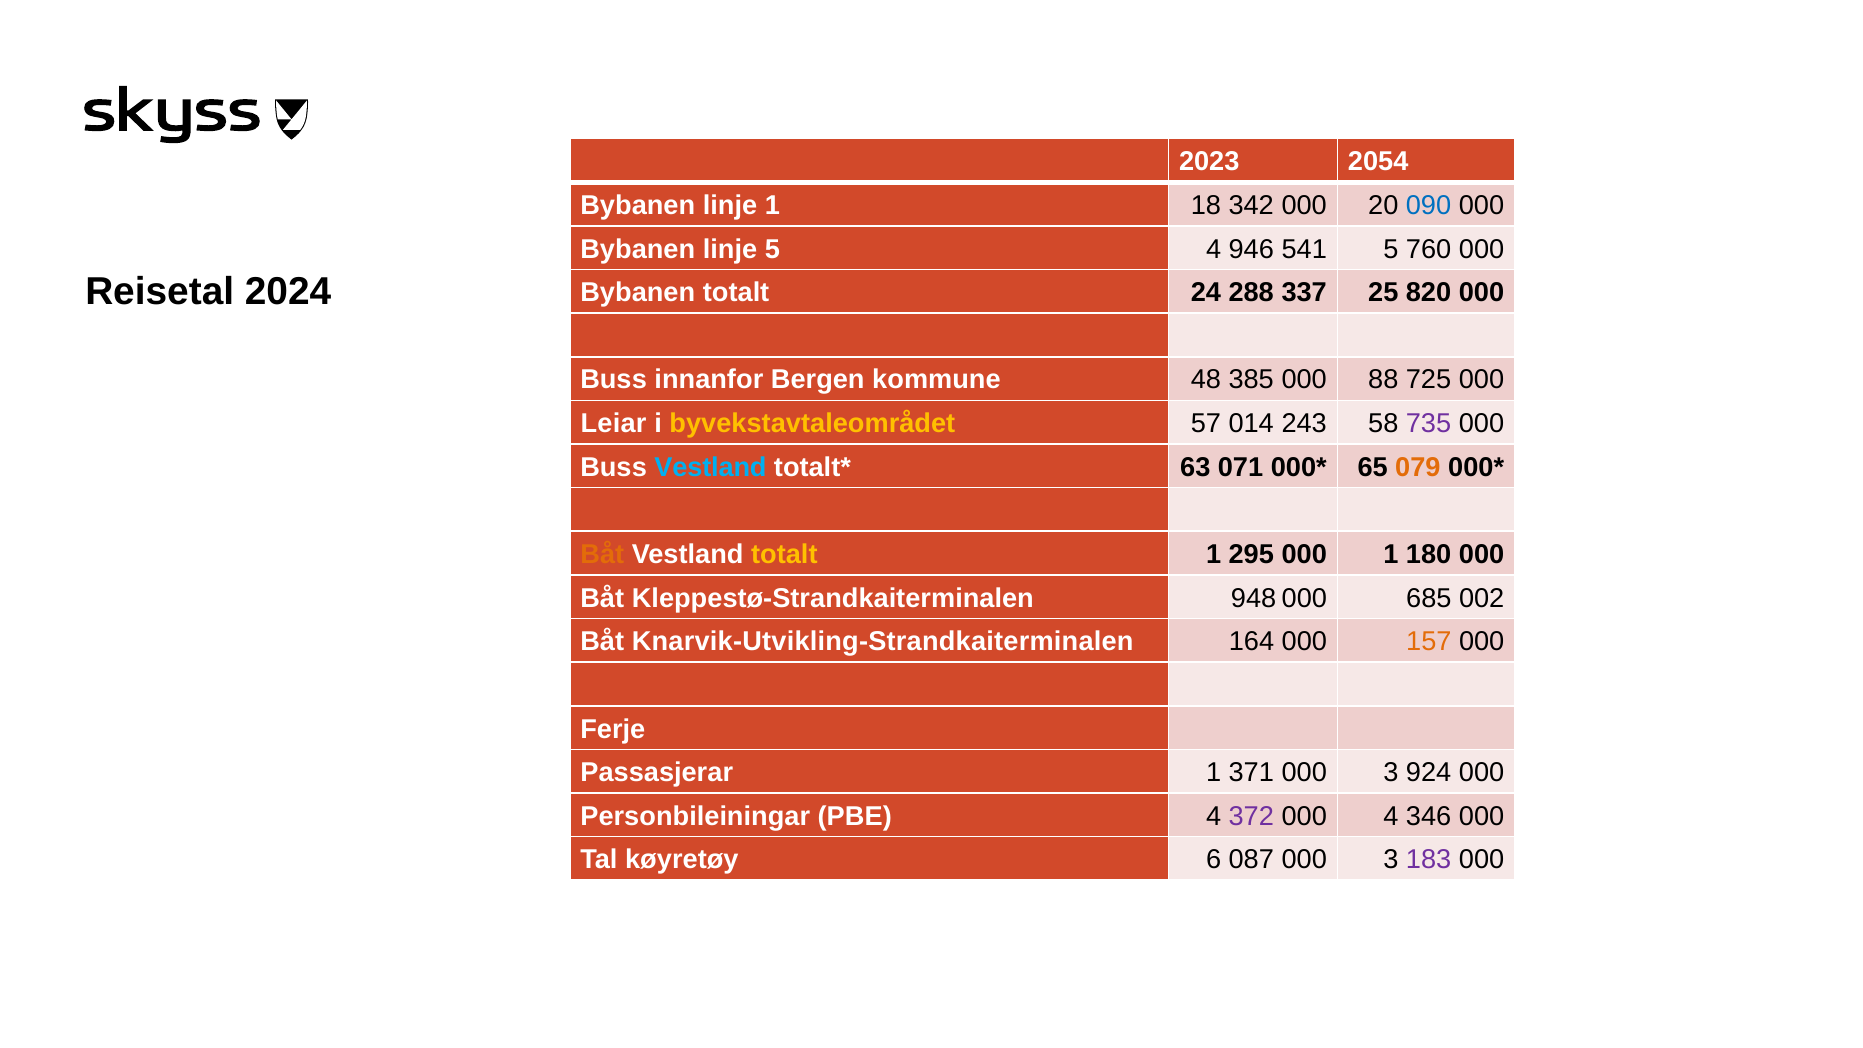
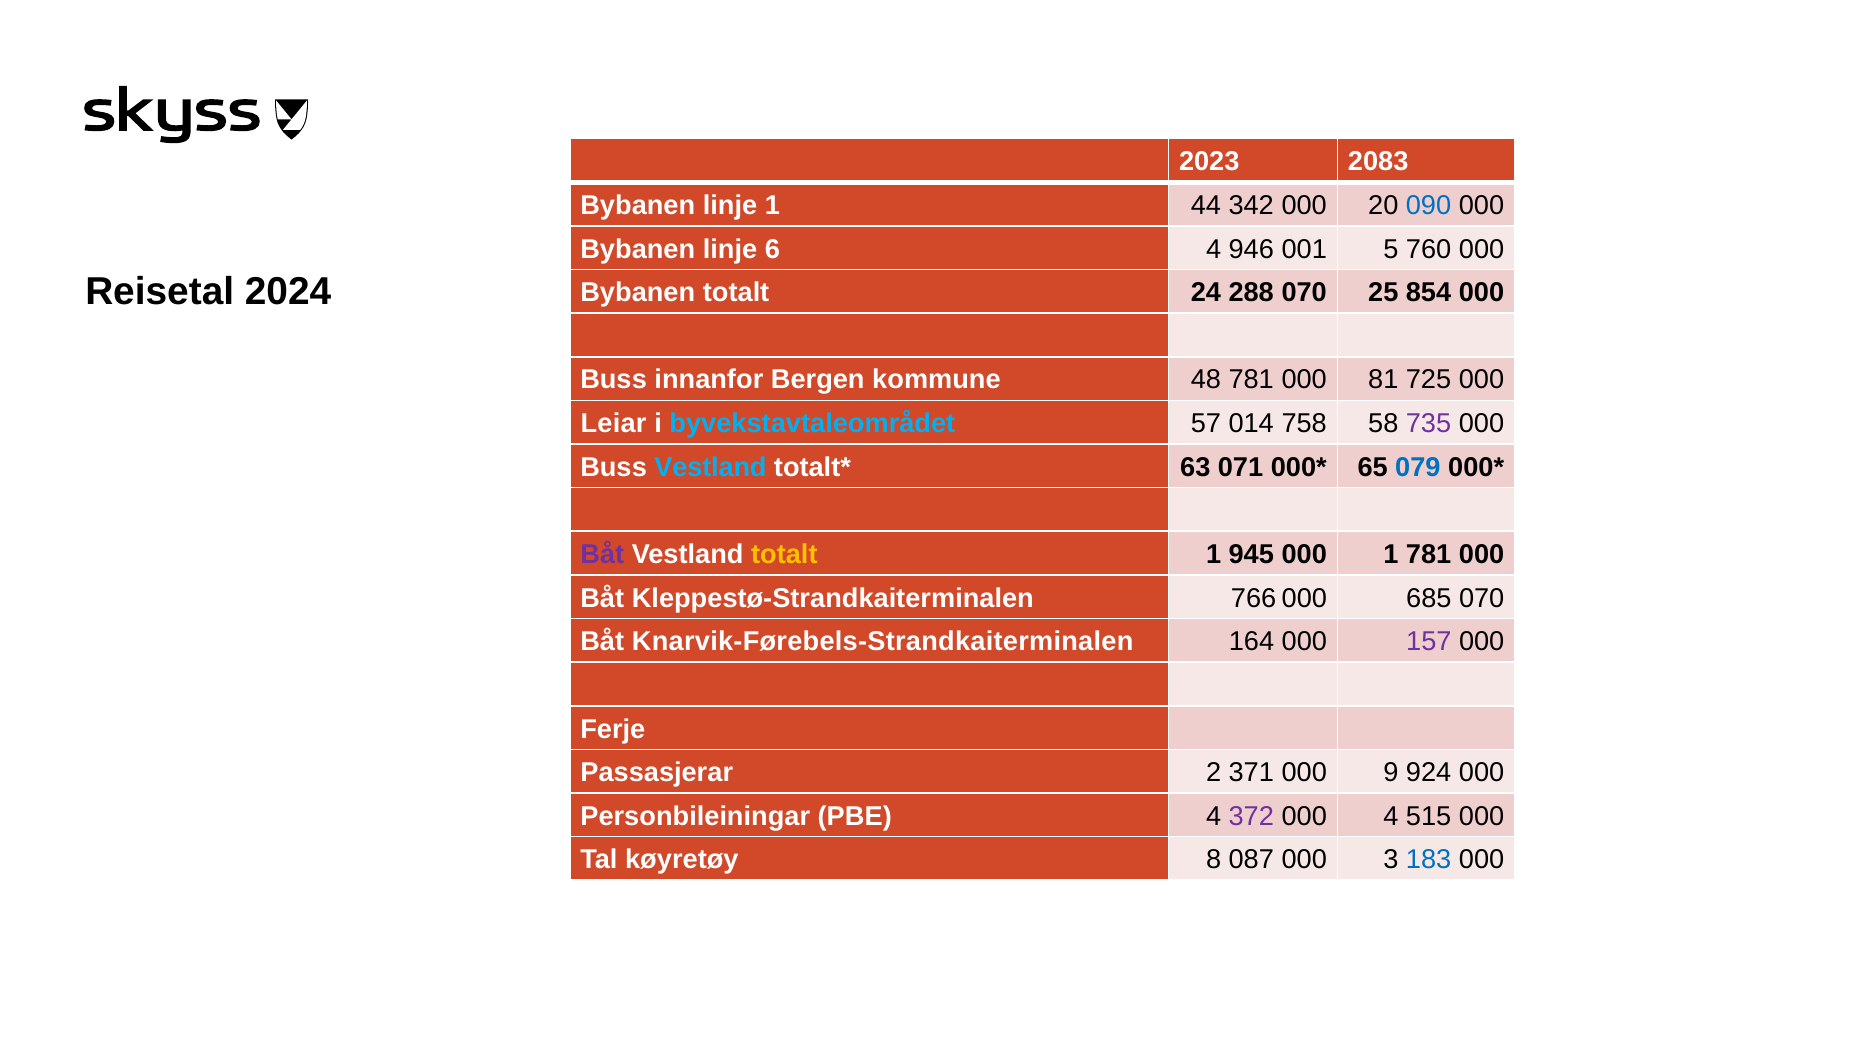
2054: 2054 -> 2083 (1378, 162)
18: 18 -> 44 (1206, 206)
linje 5: 5 -> 6 (772, 249)
541: 541 -> 001 (1304, 249)
288 337: 337 -> 070 (1304, 293)
820: 820 -> 854 (1429, 293)
48 385: 385 -> 781 (1251, 380)
88: 88 -> 81 (1383, 380)
byvekstavtaleområdet colour: yellow -> light blue (812, 424)
243: 243 -> 758 (1304, 424)
079 colour: orange -> blue (1418, 467)
Båt colour: orange -> purple (602, 554)
295: 295 -> 945 (1251, 554)
1 180: 180 -> 781 (1429, 554)
948: 948 -> 766 (1254, 598)
685 002: 002 -> 070 (1482, 598)
Knarvik-Utvikling-Strandkaiterminalen: Knarvik-Utvikling-Strandkaiterminalen -> Knarvik-Førebels-Strandkaiterminalen (883, 642)
157 colour: orange -> purple (1429, 642)
Passasjerar 1: 1 -> 2 (1214, 773)
371 000 3: 3 -> 9 (1391, 773)
346: 346 -> 515 (1429, 816)
6: 6 -> 8 (1214, 860)
183 colour: purple -> blue (1429, 860)
